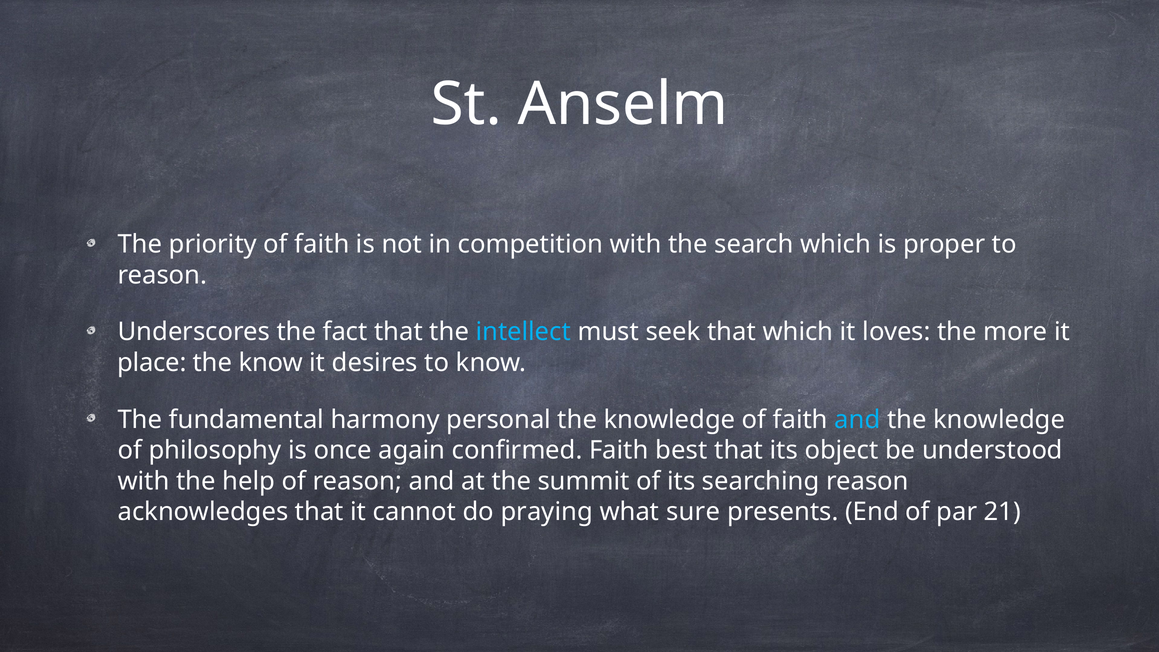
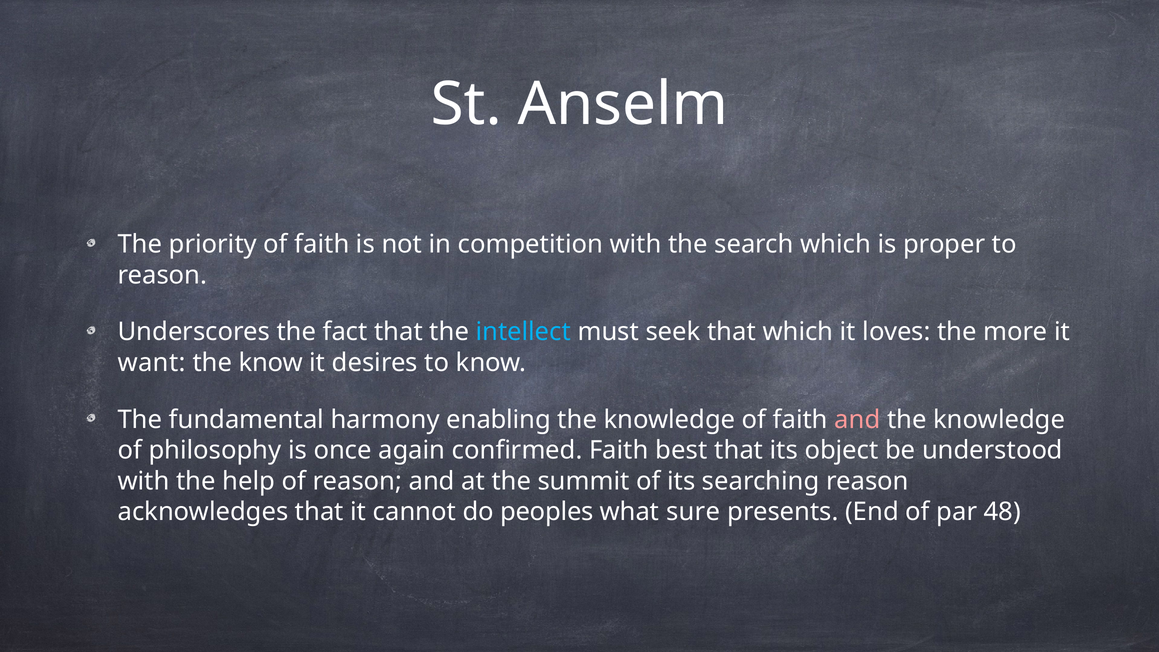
place: place -> want (152, 363)
personal: personal -> enabling (499, 420)
and colour: light blue -> pink (857, 420)
praying: praying -> peoples (547, 512)
21: 21 -> 48 (1002, 512)
